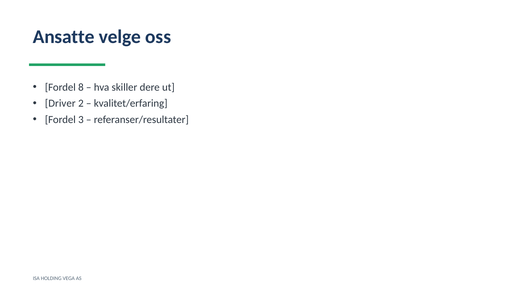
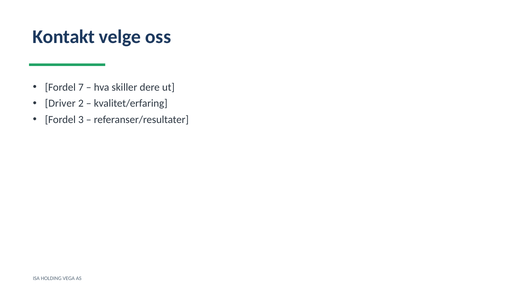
Ansatte: Ansatte -> Kontakt (64, 37)
8: 8 -> 7 (81, 87)
